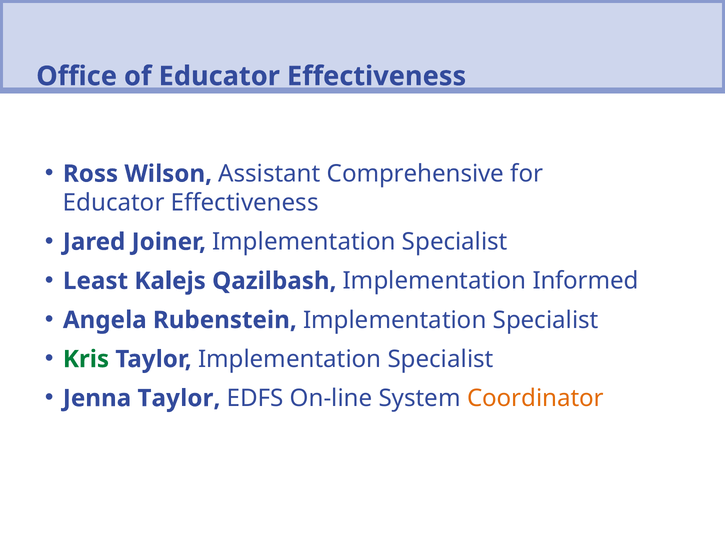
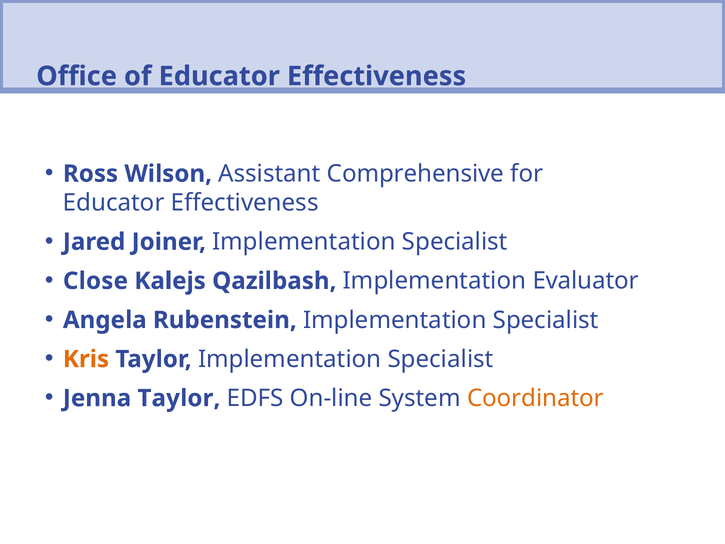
Least: Least -> Close (95, 281)
Informed: Informed -> Evaluator (586, 281)
Kris colour: green -> orange (86, 359)
